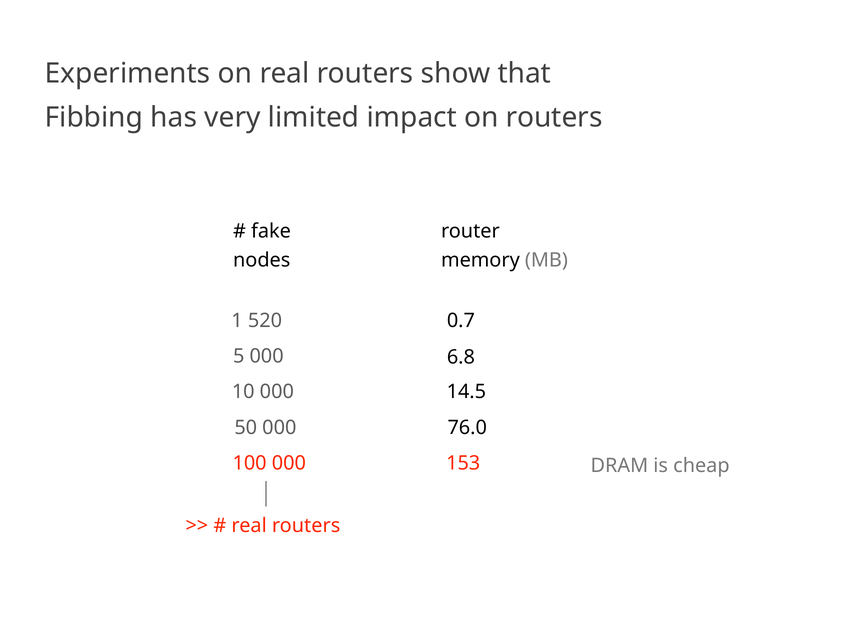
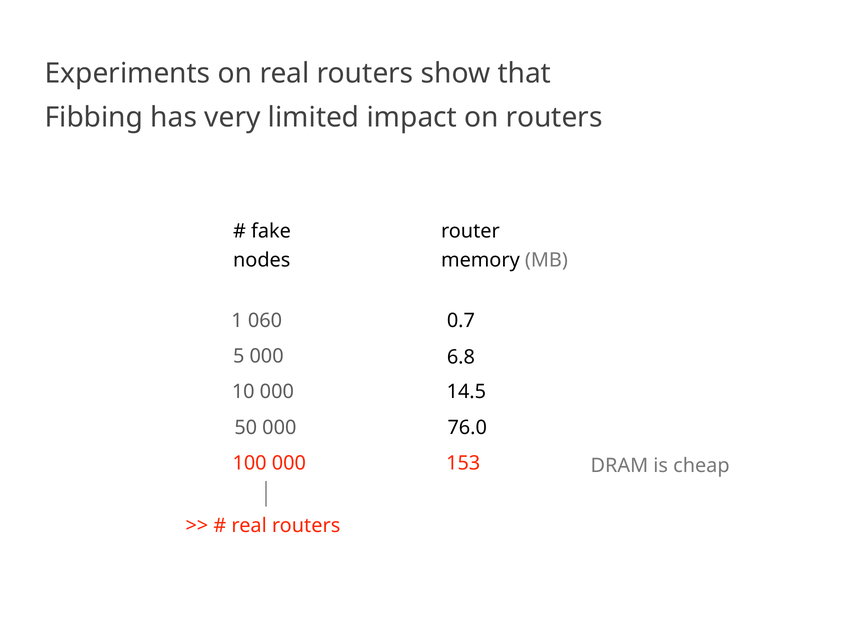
520: 520 -> 060 (265, 321)
